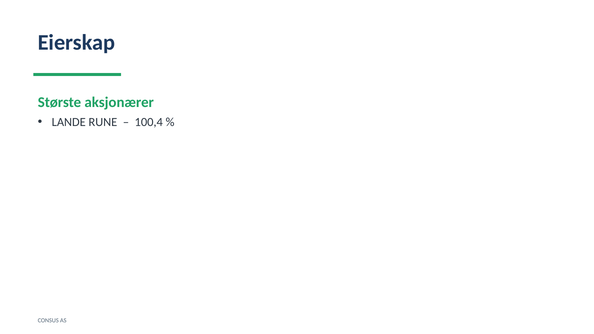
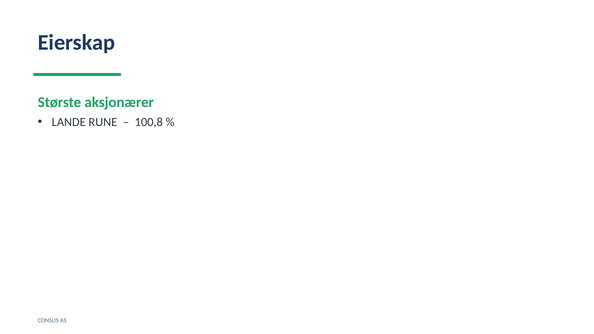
100,4: 100,4 -> 100,8 (149, 122)
